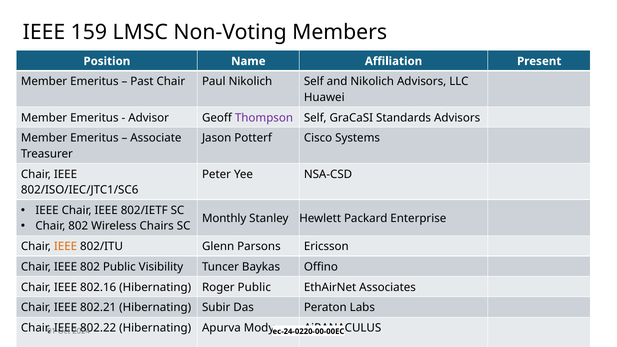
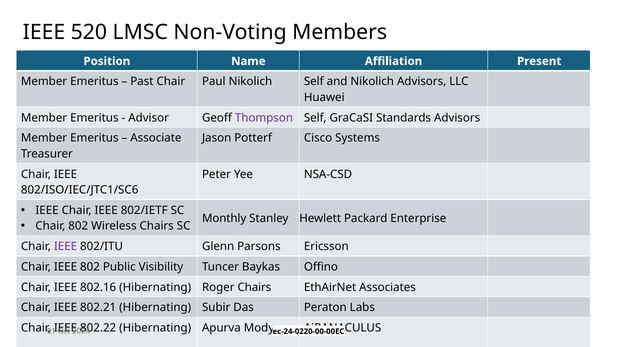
159: 159 -> 520 (89, 32)
IEEE colour: orange -> purple (66, 247)
Roger Public: Public -> Chairs (254, 287)
